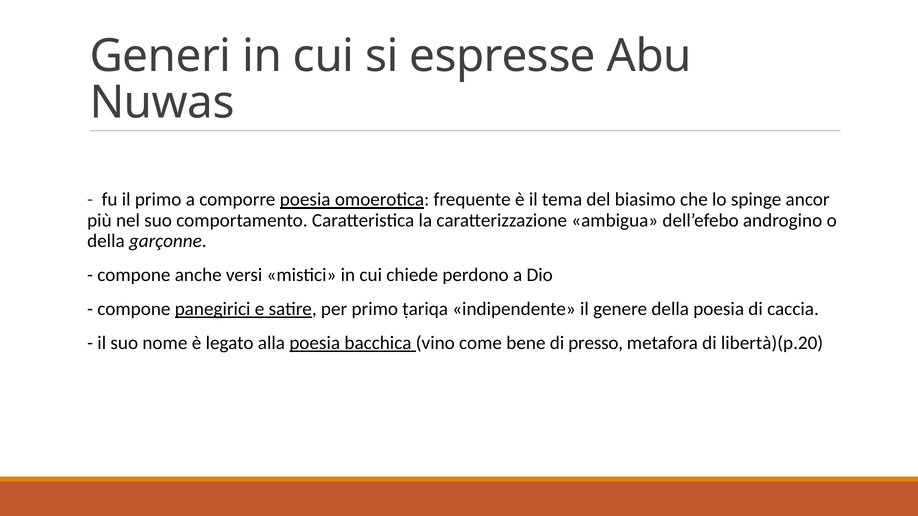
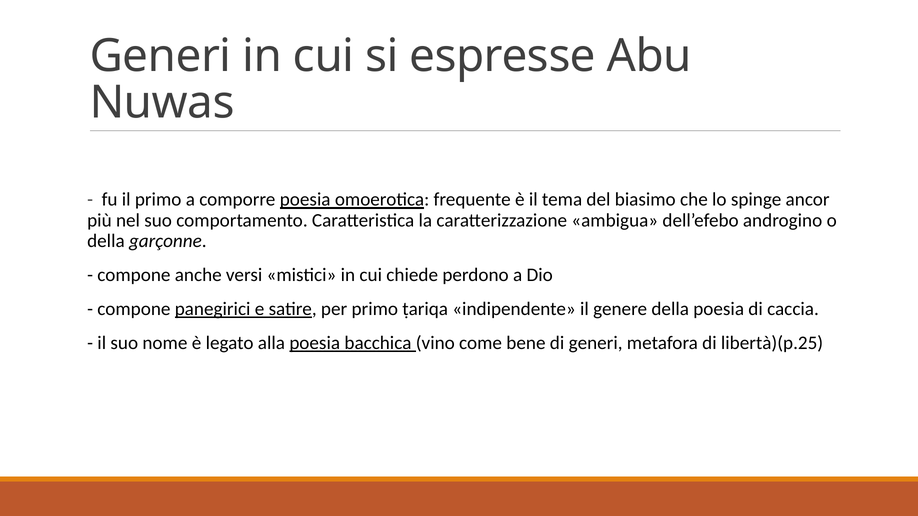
di presso: presso -> generi (596, 343)
libertà)(p.20: libertà)(p.20 -> libertà)(p.25 (772, 343)
